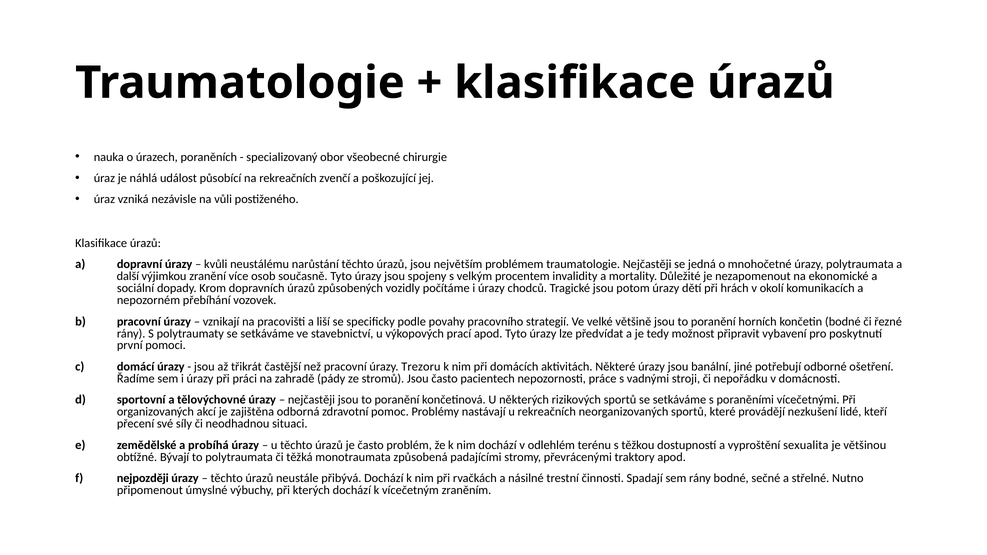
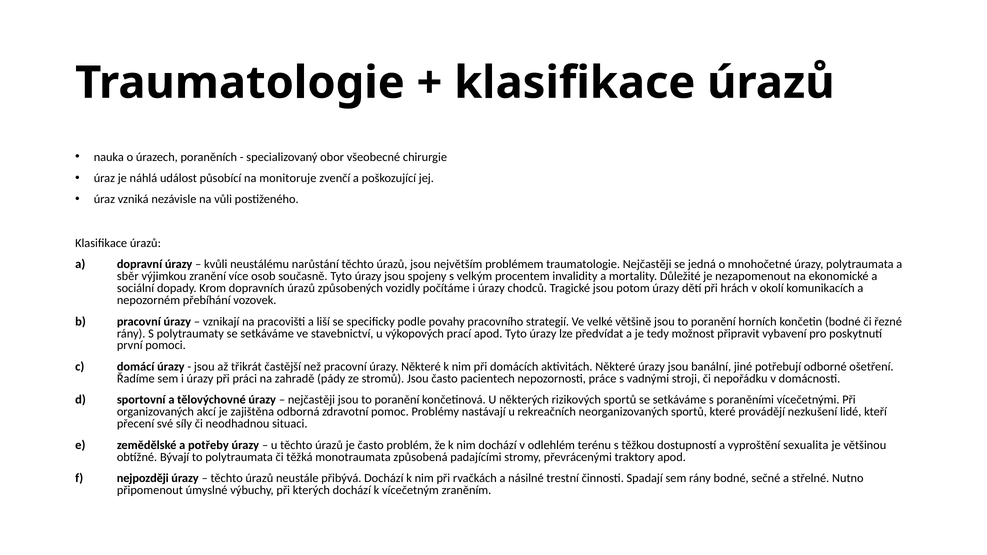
na rekreačních: rekreačních -> monitoruje (288, 178)
další: další -> sběr (128, 276)
úrazy Trezoru: Trezoru -> Některé (421, 367)
probíhá: probíhá -> potřeby (208, 445)
